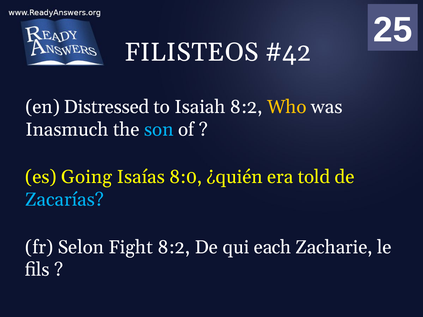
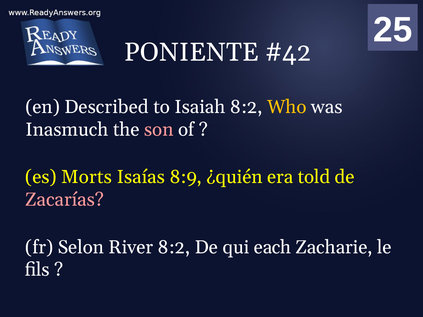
FILISTEOS: FILISTEOS -> PONIENTE (192, 52)
Distressed: Distressed -> Described (107, 107)
son colour: light blue -> pink (159, 130)
Going: Going -> Morts (87, 177)
8:0: 8:0 -> 8:9 (186, 177)
Zacarías colour: light blue -> pink (65, 200)
Fight: Fight -> River (131, 247)
